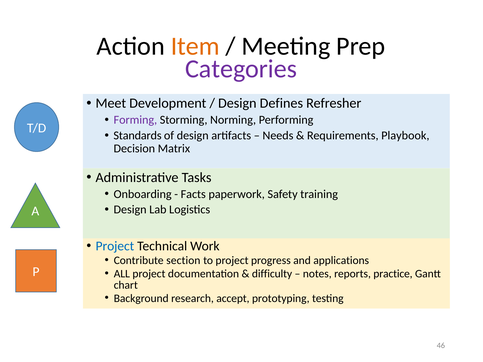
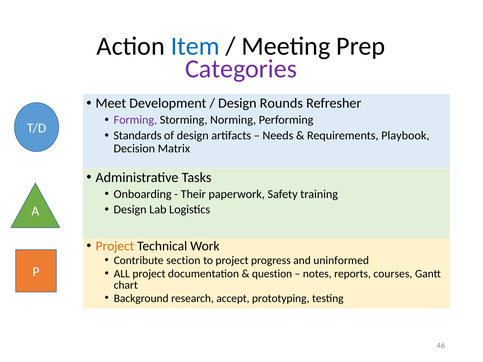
Item colour: orange -> blue (195, 46)
Defines: Defines -> Rounds (281, 103)
Facts: Facts -> Their (193, 194)
Project colour: blue -> orange (115, 246)
applications: applications -> uninformed (341, 261)
difficulty: difficulty -> question (272, 274)
practice: practice -> courses (393, 274)
